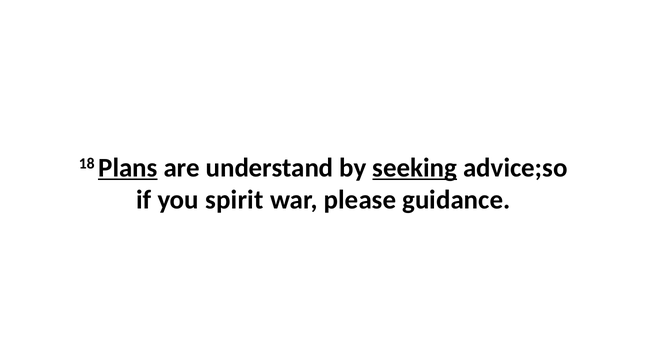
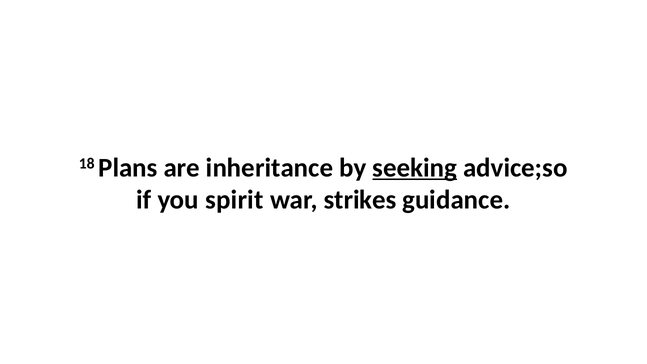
Plans underline: present -> none (128, 168)
understand: understand -> inheritance (270, 168)
please: please -> strikes (360, 200)
